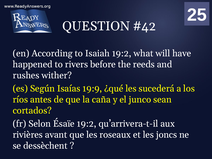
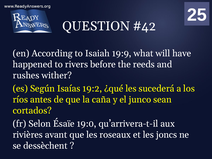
Isaiah 19:2: 19:2 -> 19:9 (122, 53)
19:9: 19:9 -> 19:2 (92, 89)
Ésaïe 19:2: 19:2 -> 19:0 (87, 124)
